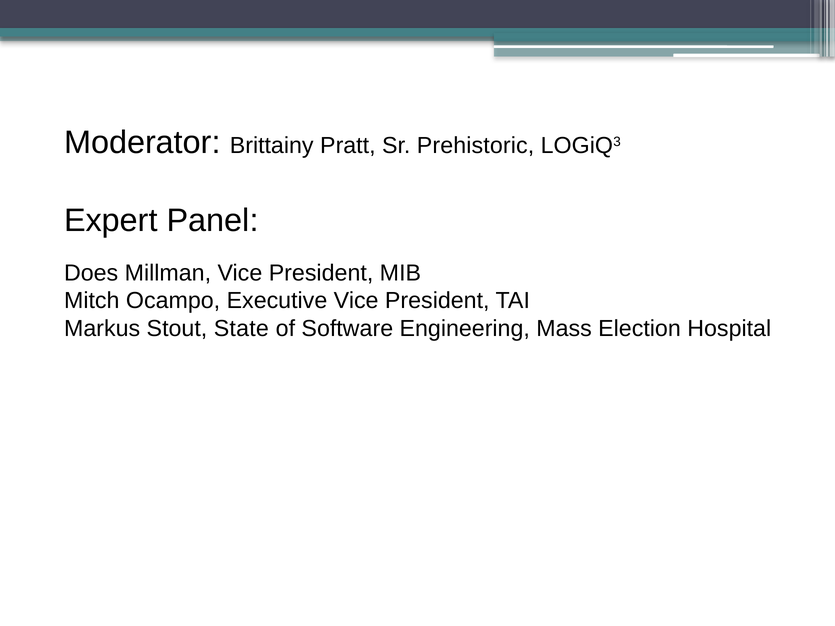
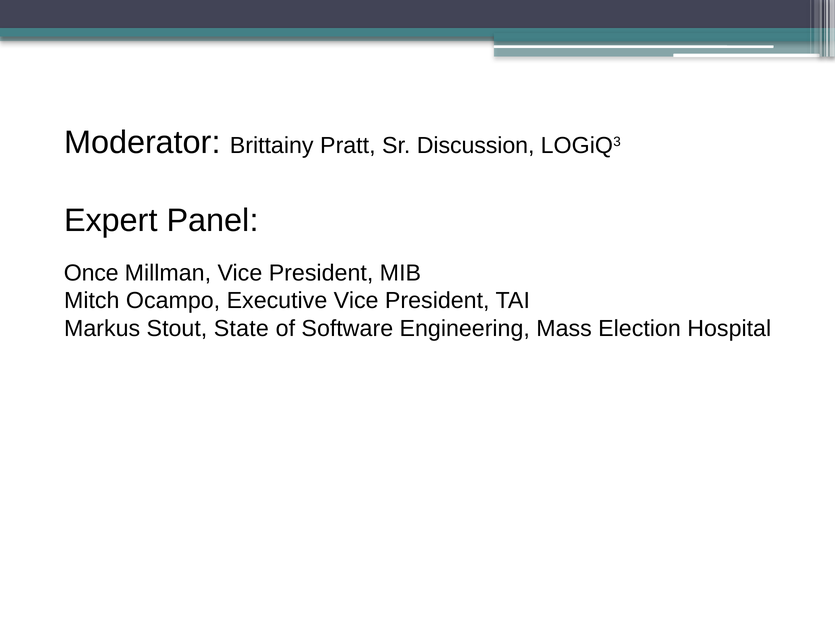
Prehistoric: Prehistoric -> Discussion (476, 146)
Does: Does -> Once (91, 273)
